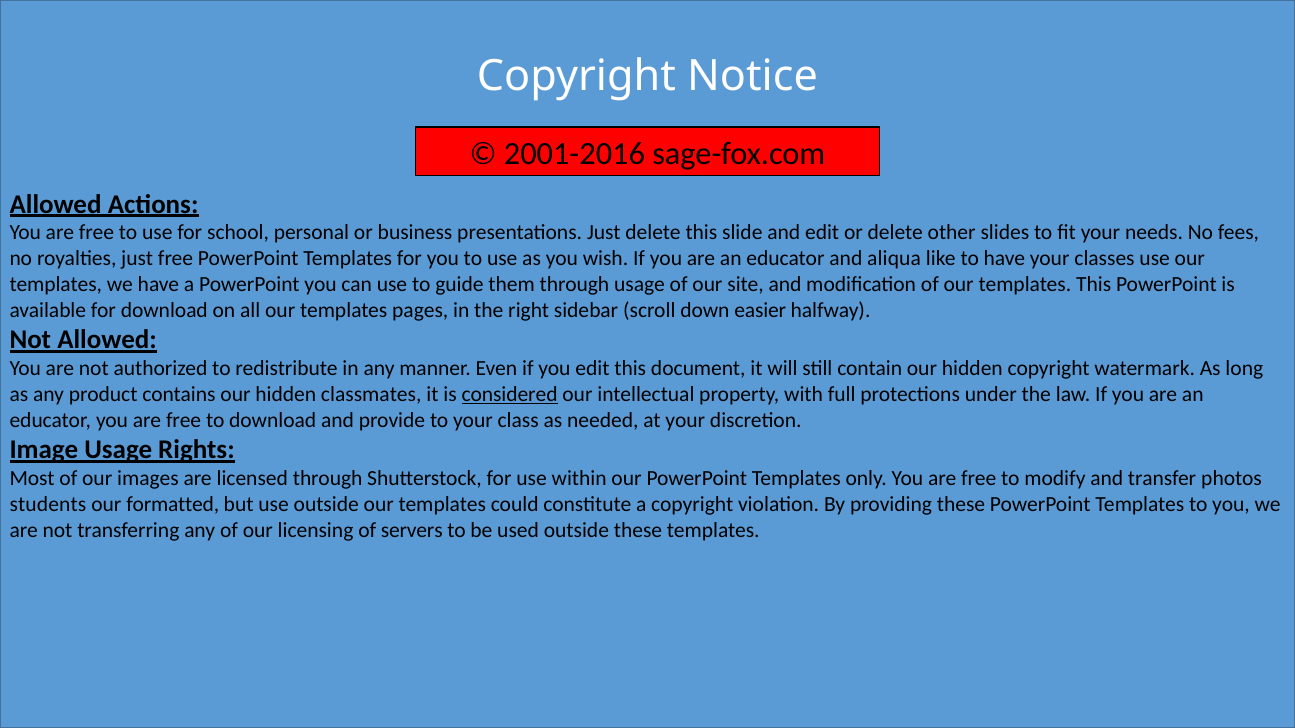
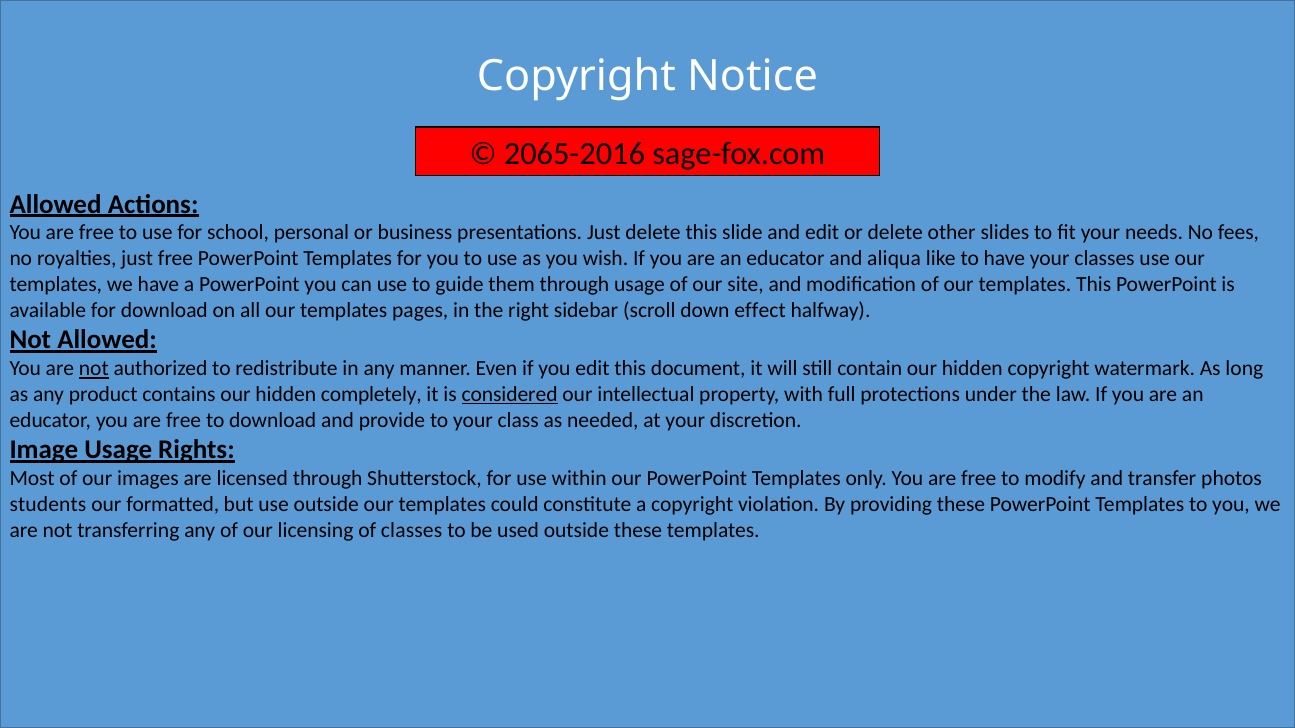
2001-2016: 2001-2016 -> 2065-2016 (574, 154)
easier: easier -> effect (760, 311)
not underline: none -> present (94, 369)
classmates: classmates -> completely (371, 395)
of servers: servers -> classes (412, 531)
